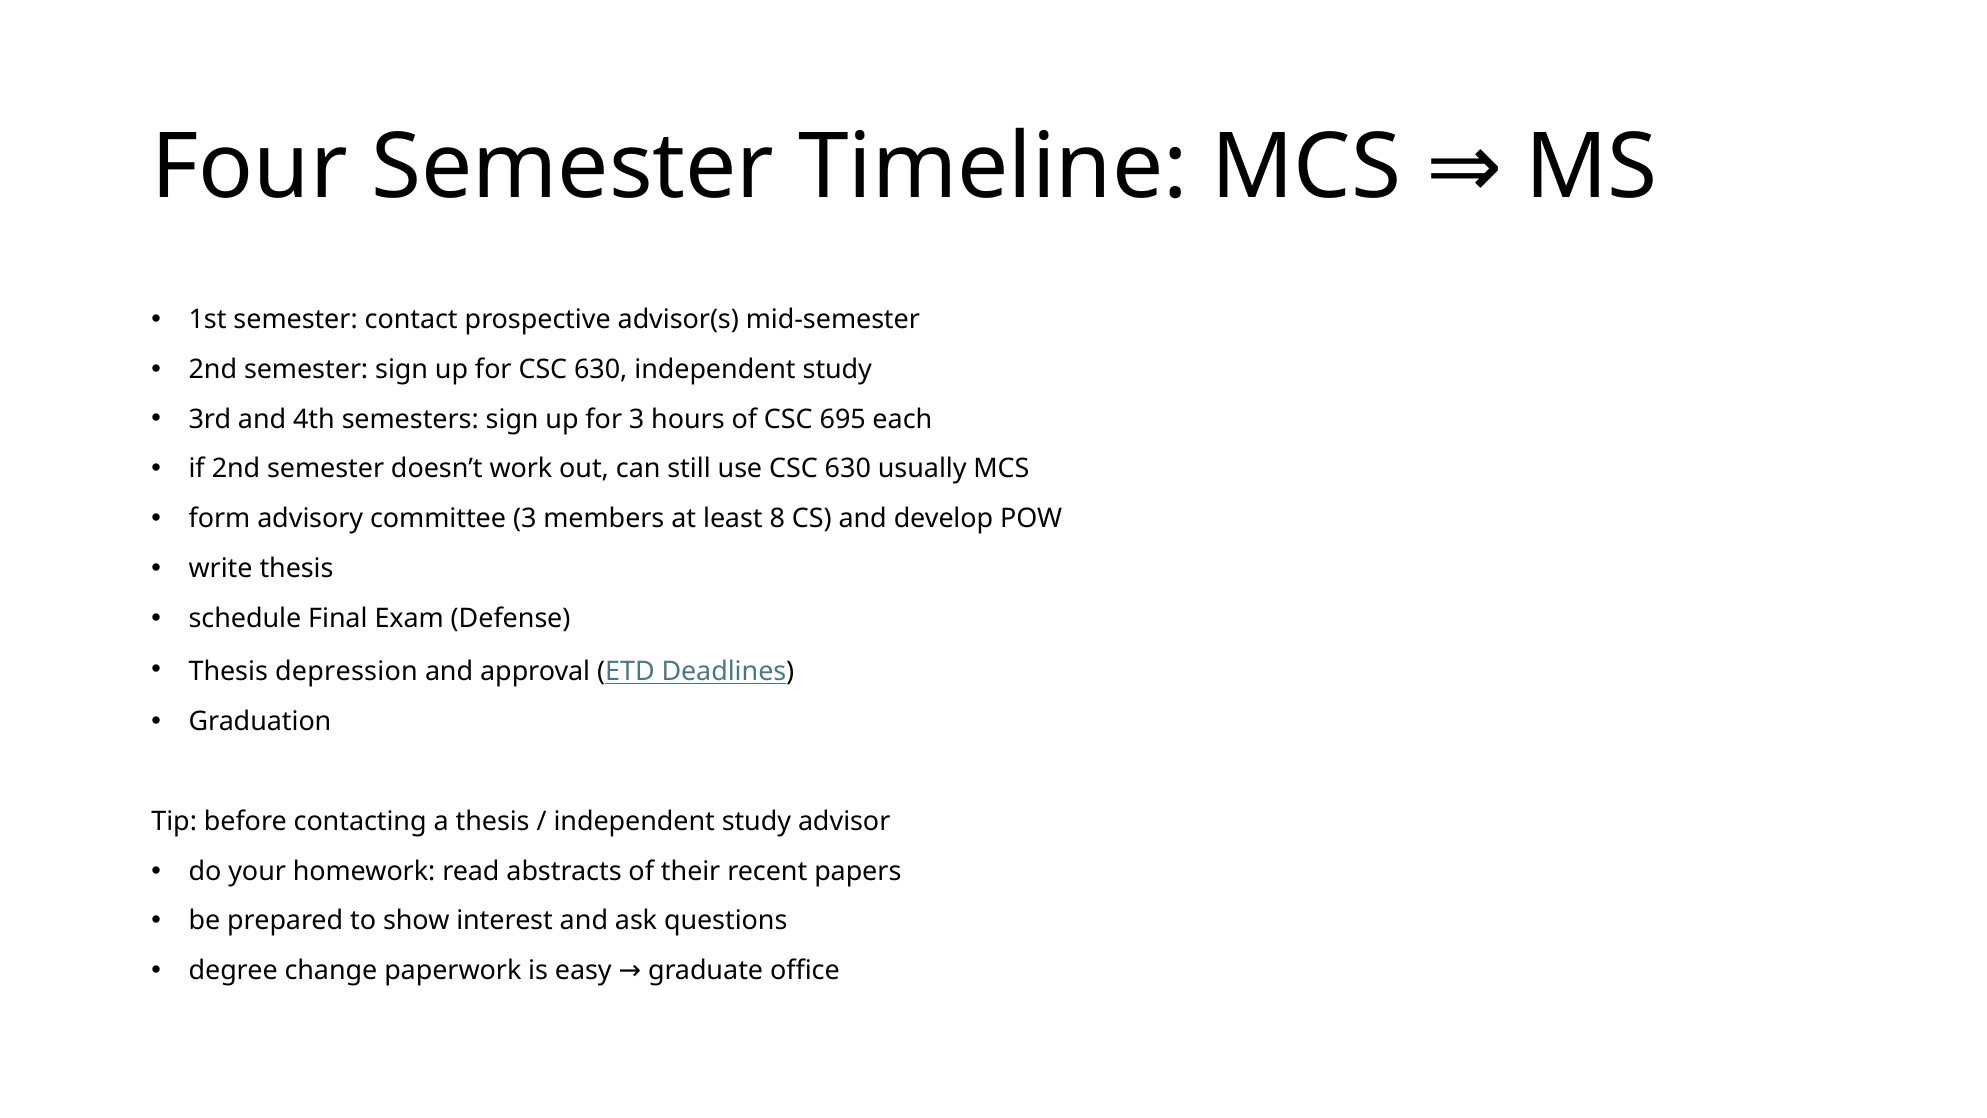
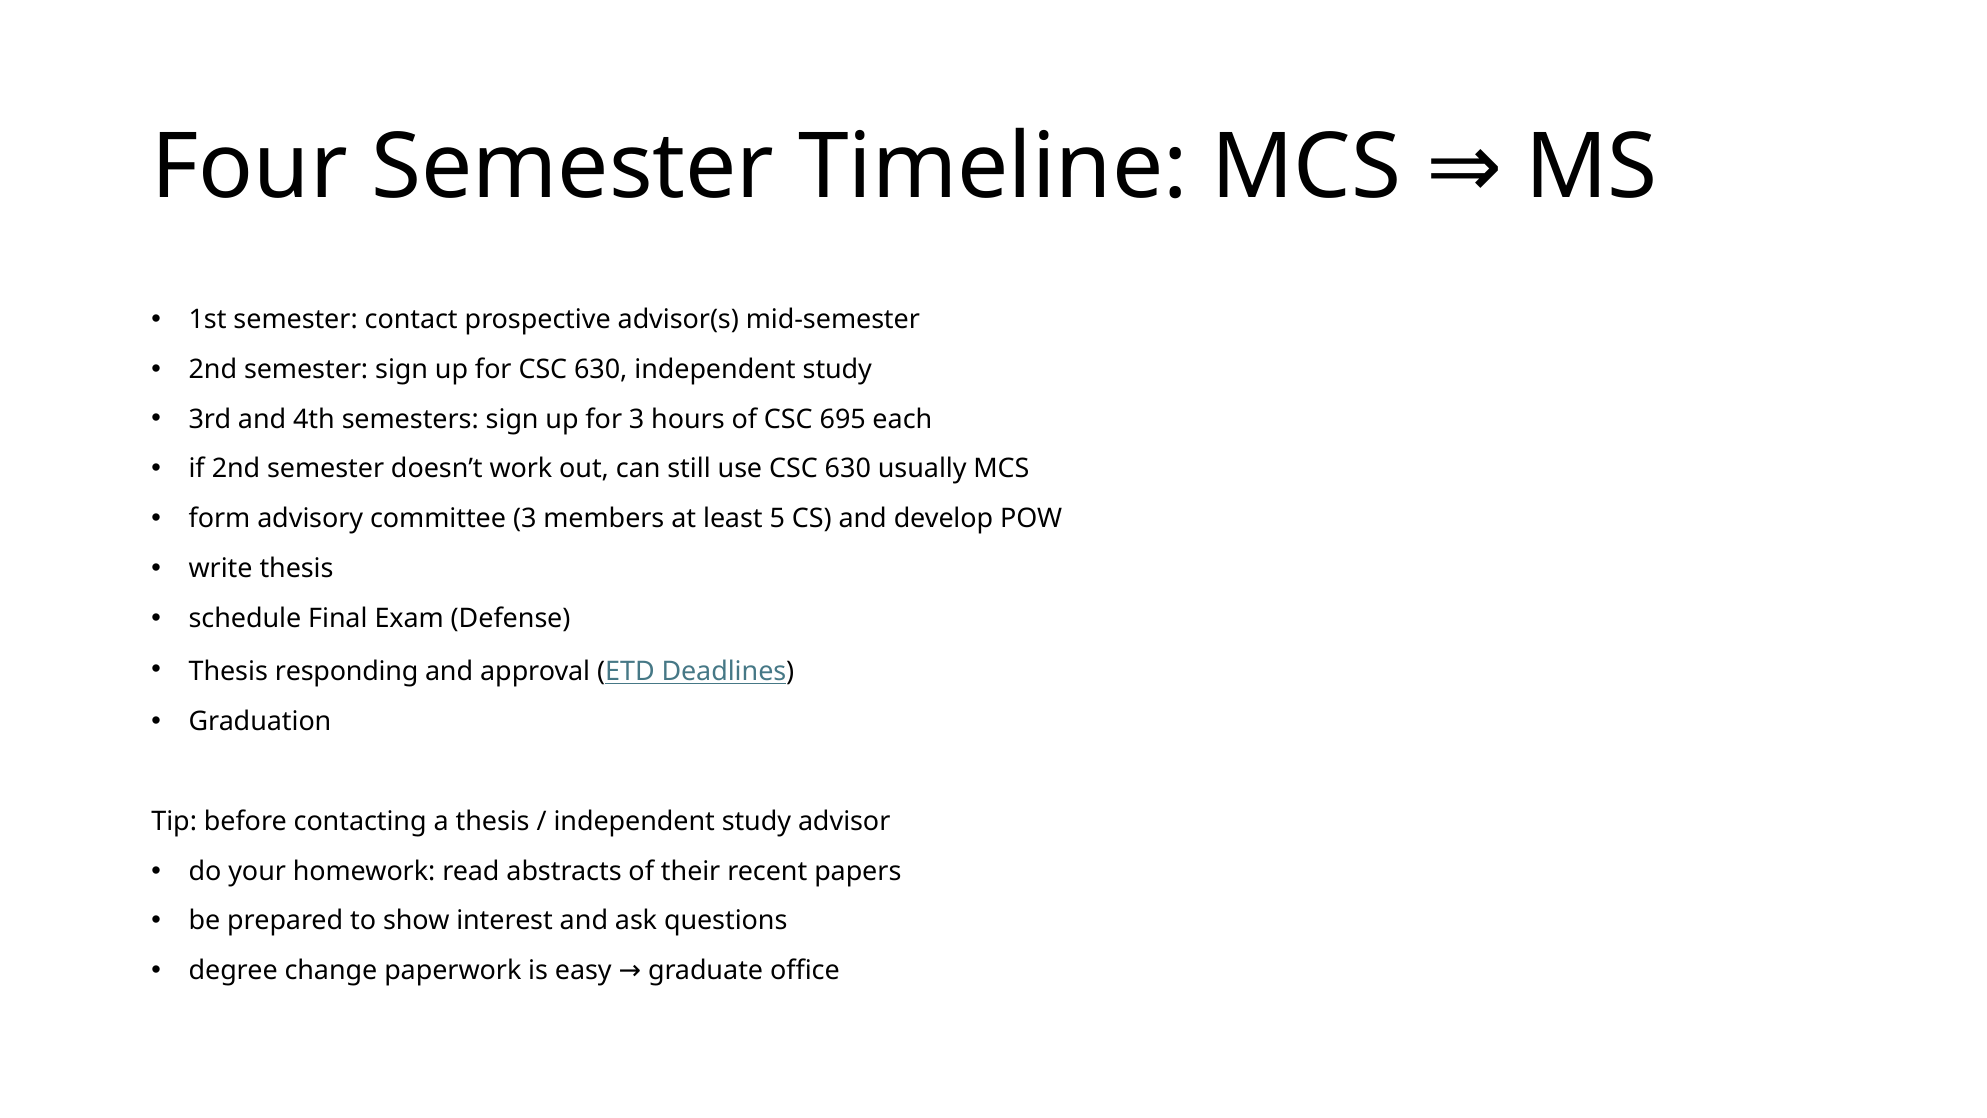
8: 8 -> 5 (777, 519)
depression: depression -> responding (347, 671)
